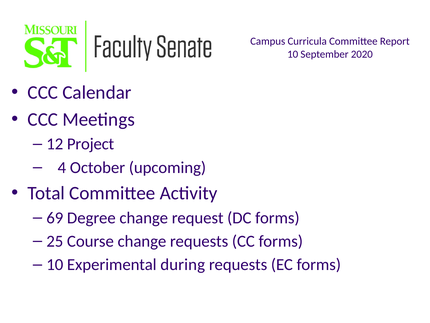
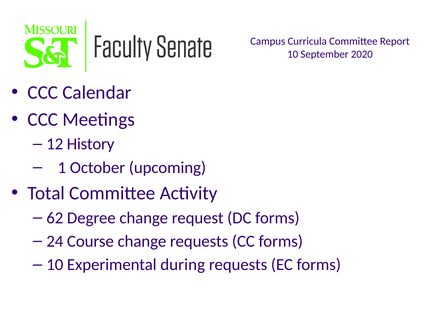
Project: Project -> History (91, 144)
4: 4 -> 1 (62, 167)
69: 69 -> 62 (55, 217)
25: 25 -> 24 (55, 241)
